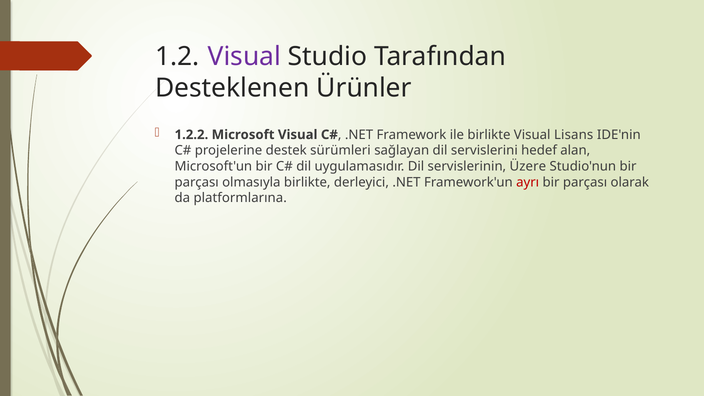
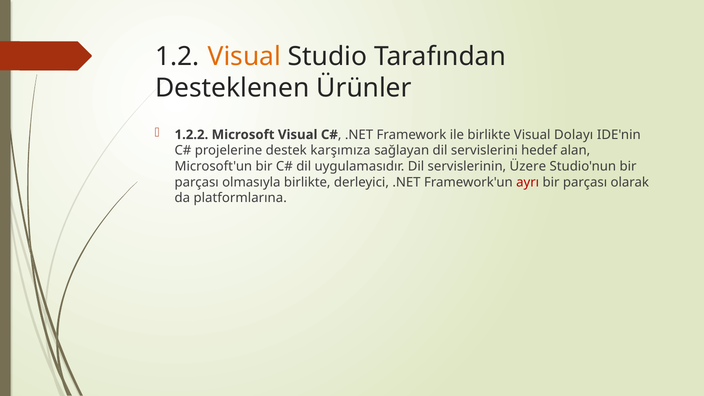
Visual colour: purple -> orange (244, 56)
Lisans: Lisans -> Dolayı (574, 135)
sürümleri: sürümleri -> karşımıza (340, 151)
